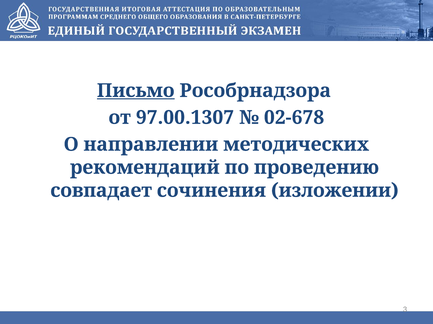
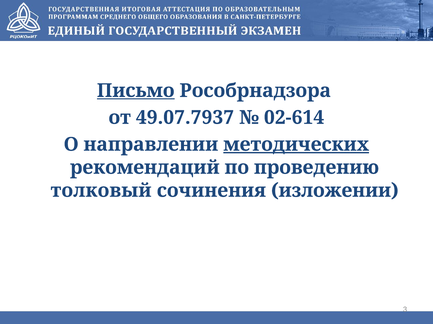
97.00.1307: 97.00.1307 -> 49.07.7937 (185, 118)
02-678: 02-678 -> 02-614 (294, 118)
методических underline: none -> present (296, 145)
совпадает: совпадает -> толковый (101, 191)
